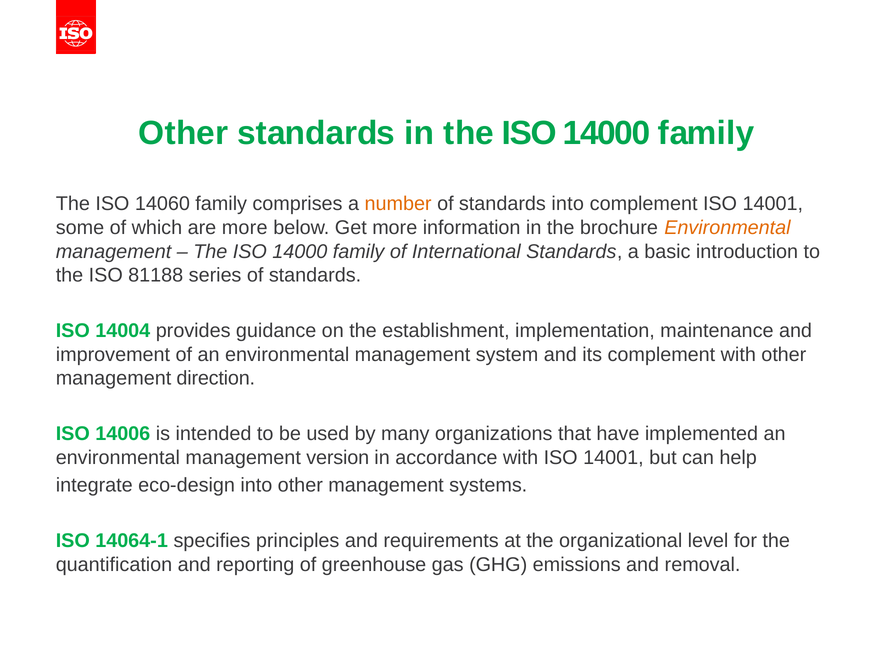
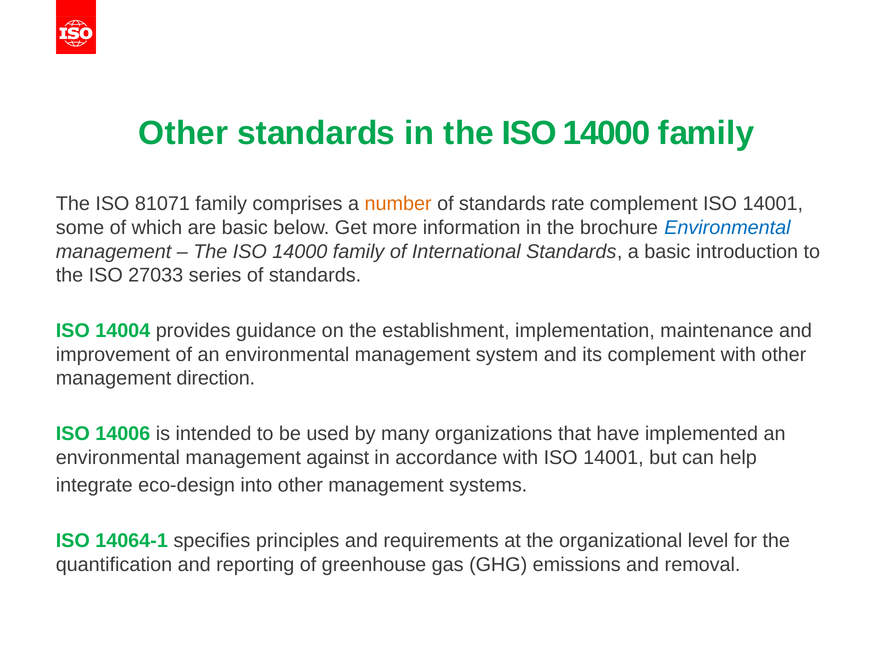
14060: 14060 -> 81071 (162, 204)
standards into: into -> rate (568, 204)
are more: more -> basic (245, 228)
Environmental colour: orange -> blue (727, 228)
81188: 81188 -> 27033 (156, 275)
version: version -> against (338, 457)
